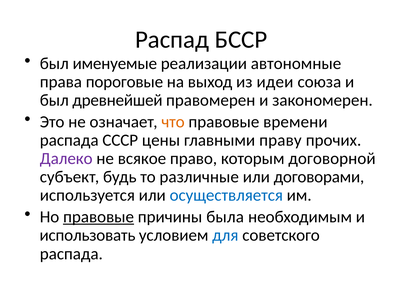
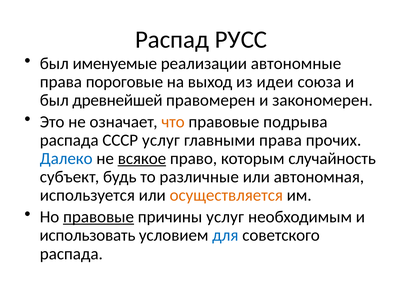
БССР: БССР -> РУСС (241, 39)
времени: времени -> подрыва (295, 122)
СССР цены: цены -> услуг (161, 140)
главными праву: праву -> права (280, 140)
Далеко colour: purple -> blue (66, 159)
всякое underline: none -> present (142, 159)
договорной: договорной -> случайность (332, 159)
договорами: договорами -> автономная (319, 177)
осуществляется colour: blue -> orange (226, 195)
причины была: была -> услуг (225, 217)
